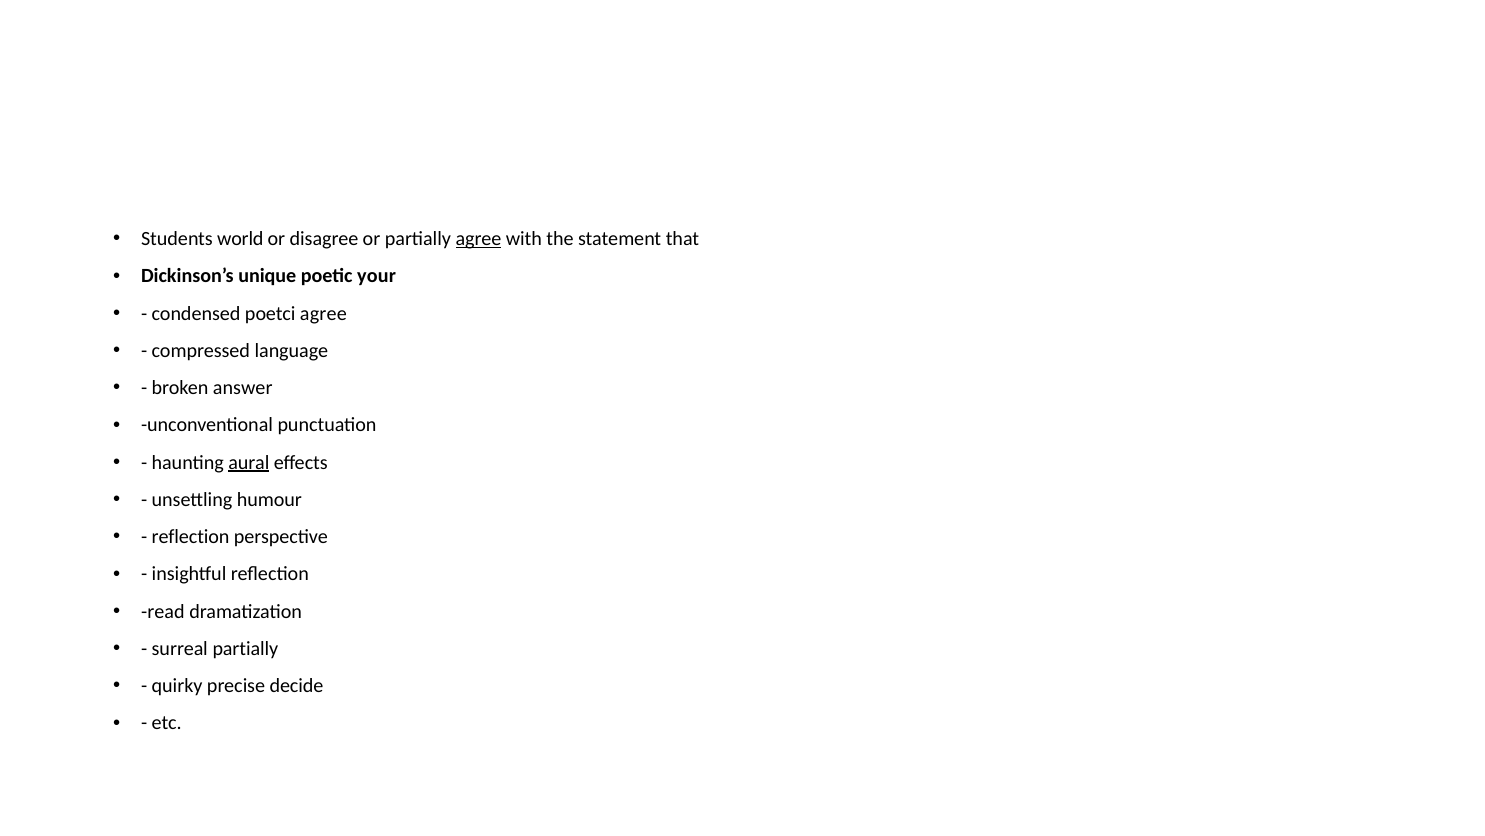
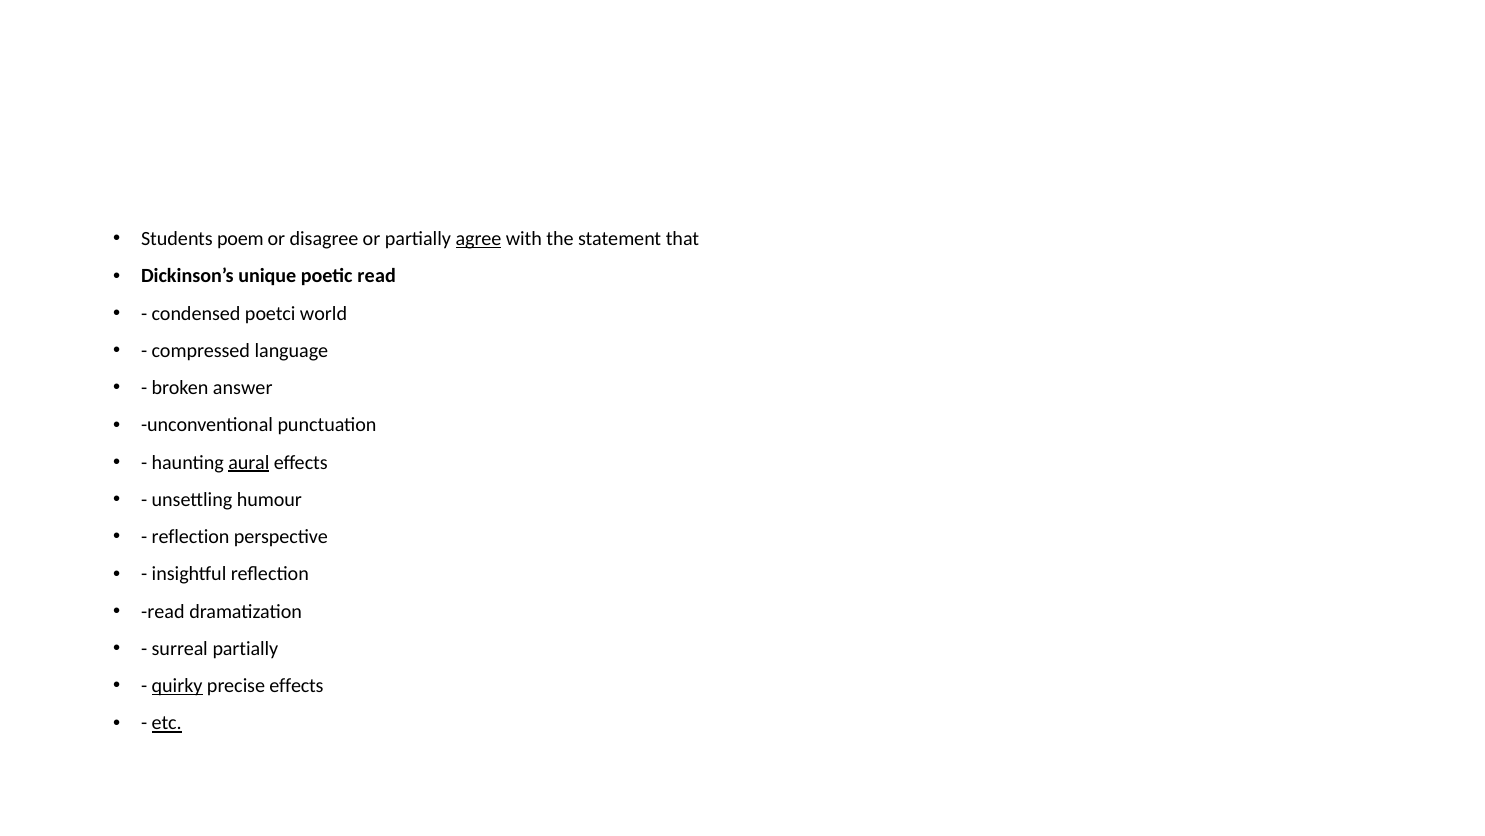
world: world -> poem (240, 239)
poetic your: your -> read (377, 276)
poetci agree: agree -> world (324, 313)
quirky underline: none -> present (177, 685)
precise decide: decide -> effects (297, 685)
etc underline: none -> present (167, 723)
